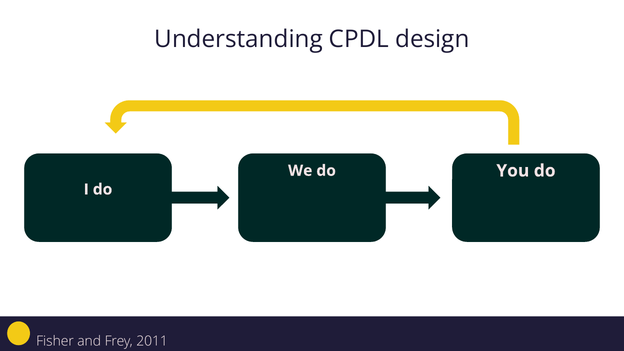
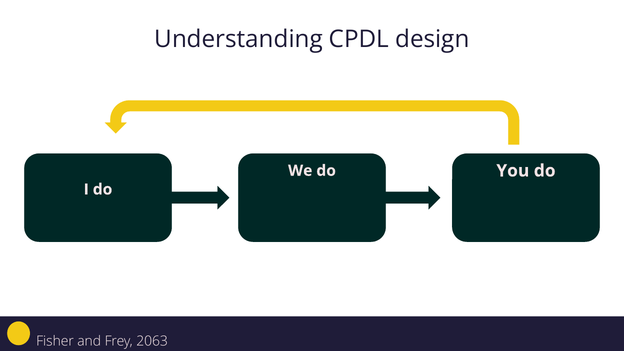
2011: 2011 -> 2063 (152, 341)
